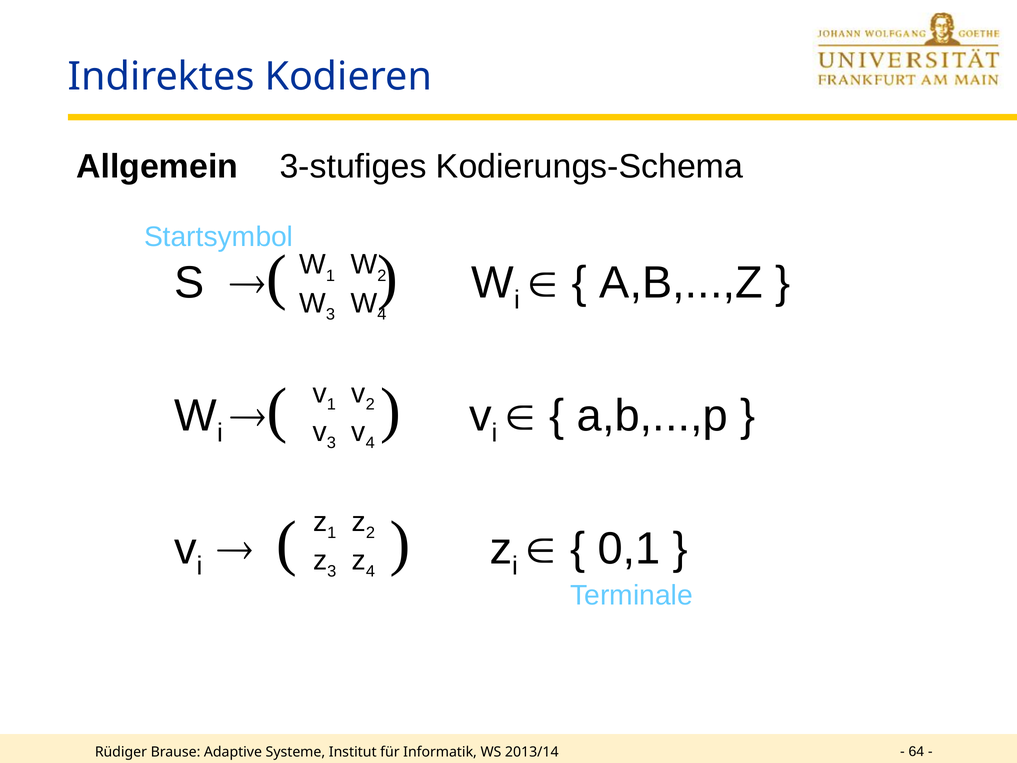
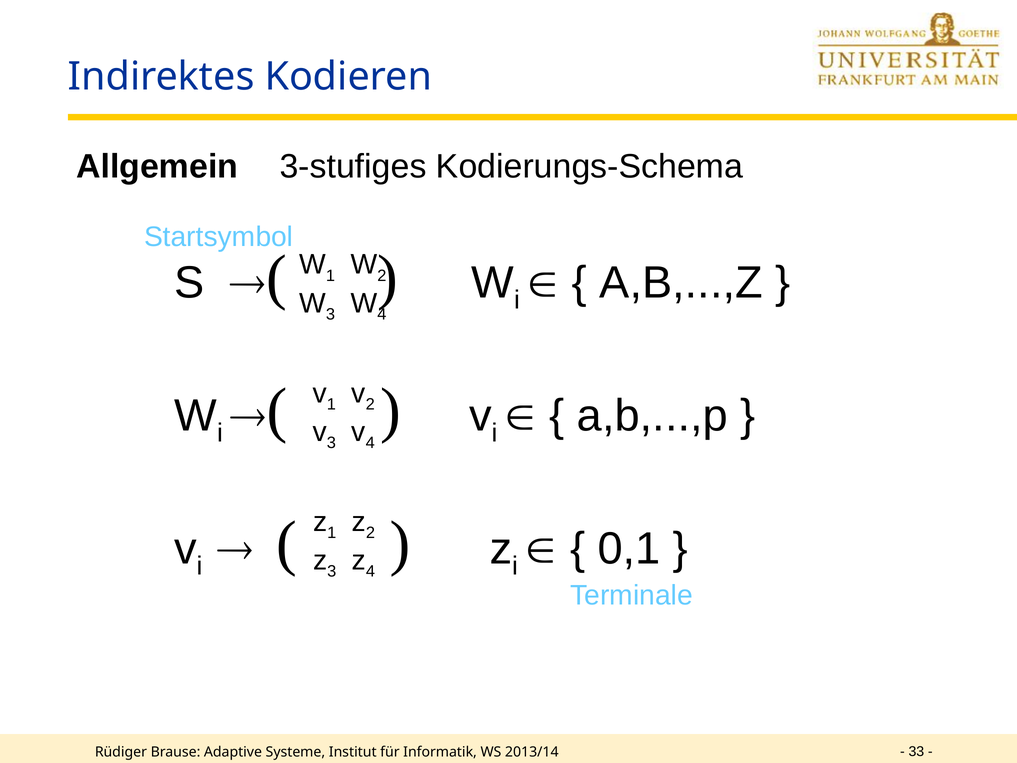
64: 64 -> 33 (916, 751)
